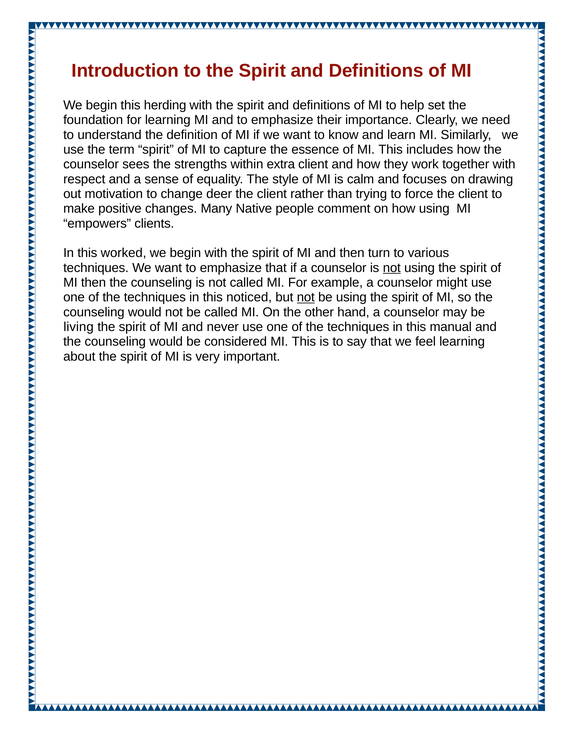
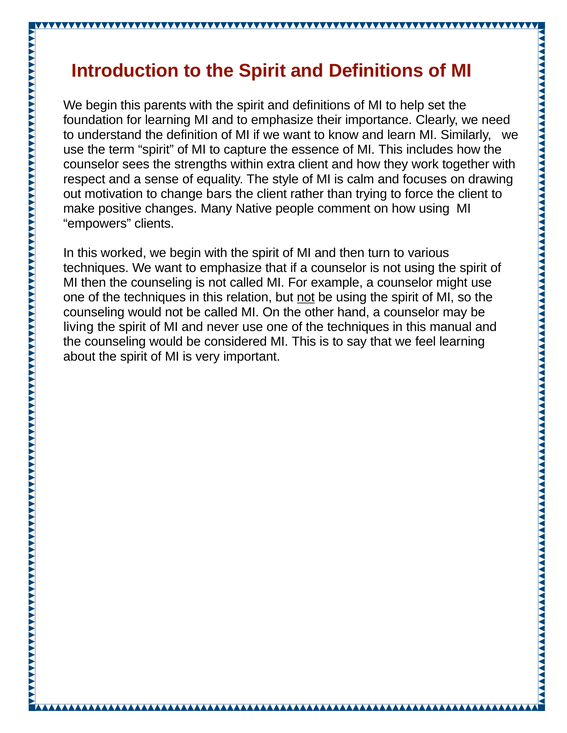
herding: herding -> parents (165, 105)
deer: deer -> bars (219, 194)
not underline: present -> none (392, 268)
noticed: noticed -> relation (249, 298)
